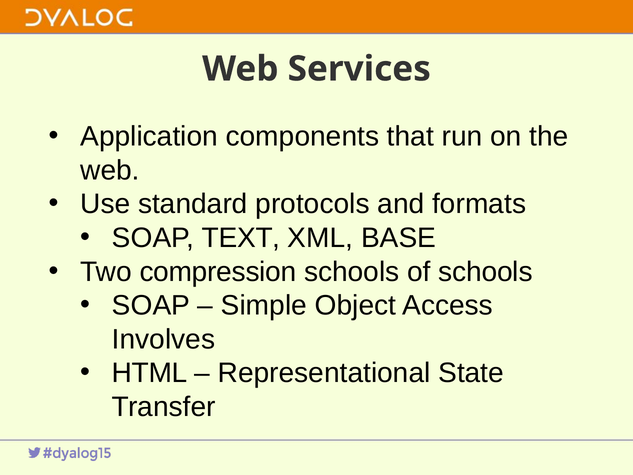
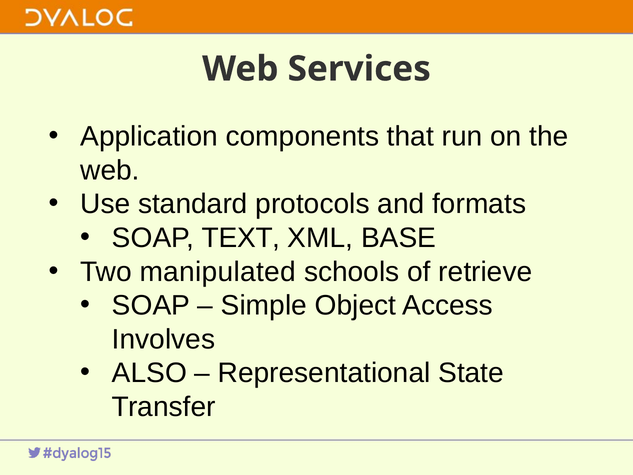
compression: compression -> manipulated (218, 272)
of schools: schools -> retrieve (485, 272)
HTML: HTML -> ALSO (149, 373)
